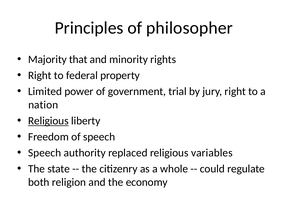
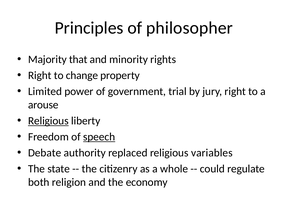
federal: federal -> change (82, 75)
nation: nation -> arouse (43, 105)
speech underline: none -> present (99, 137)
Speech: Speech -> Debate (45, 153)
